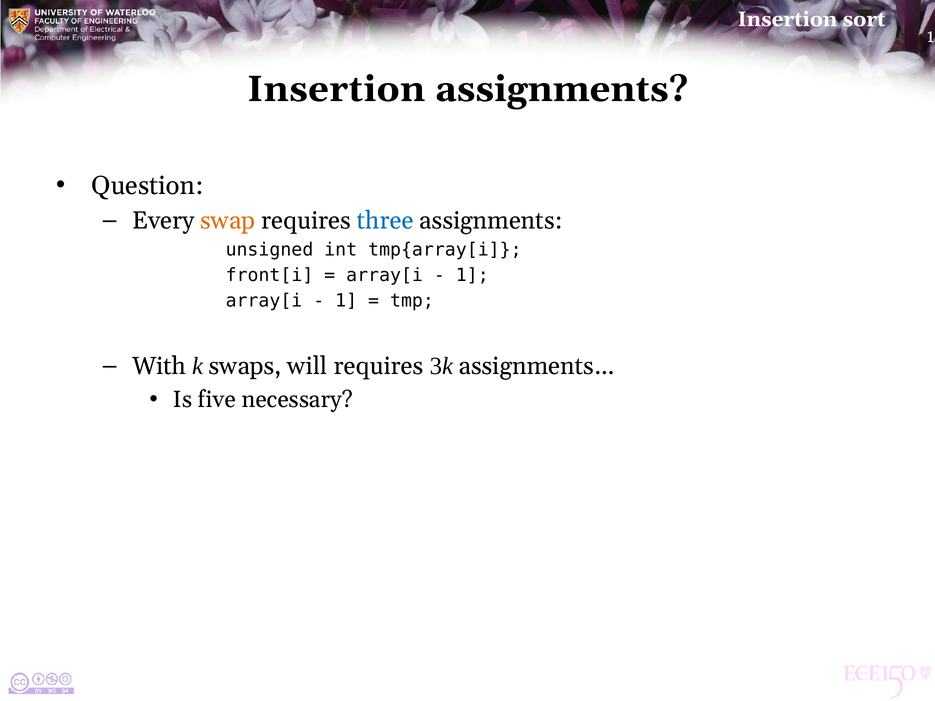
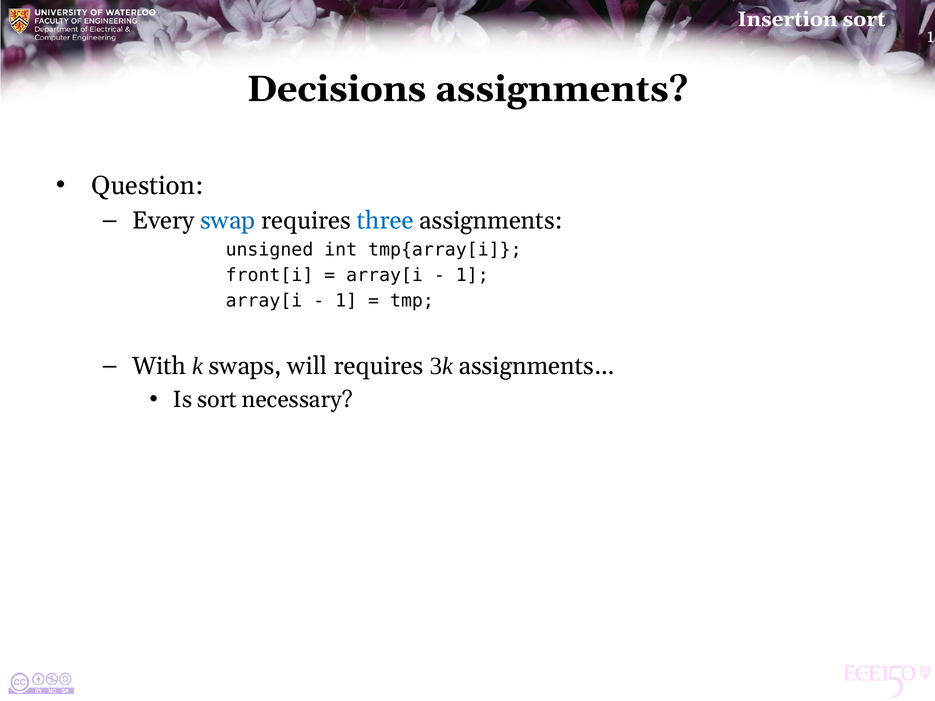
Insertion: Insertion -> Decisions (336, 89)
swap colour: orange -> blue (228, 221)
Is five: five -> sort (217, 400)
